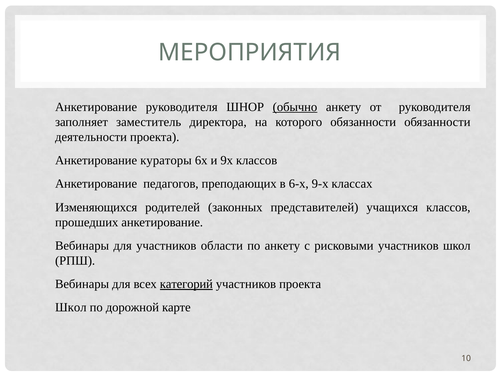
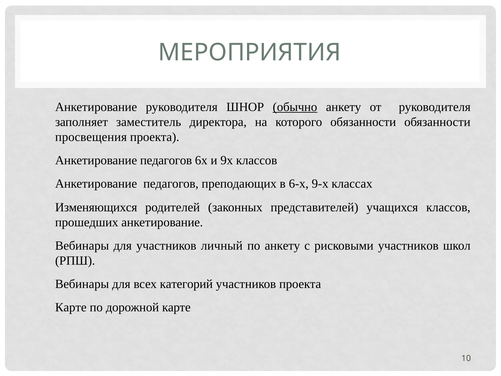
деятельности: деятельности -> просвещения (91, 137)
кураторы: кураторы -> педагогов (166, 160)
области: области -> личный (222, 245)
категорий underline: present -> none (186, 284)
Школ: Школ -> Карте (71, 307)
